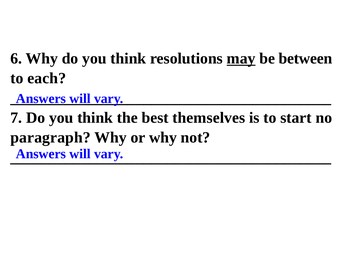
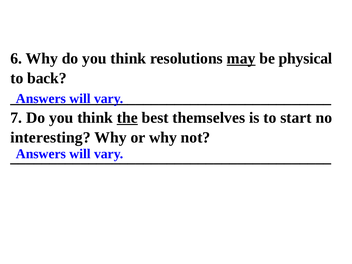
between: between -> physical (305, 59)
each: each -> back (47, 78)
the underline: none -> present (127, 118)
paragraph: paragraph -> interesting (51, 137)
